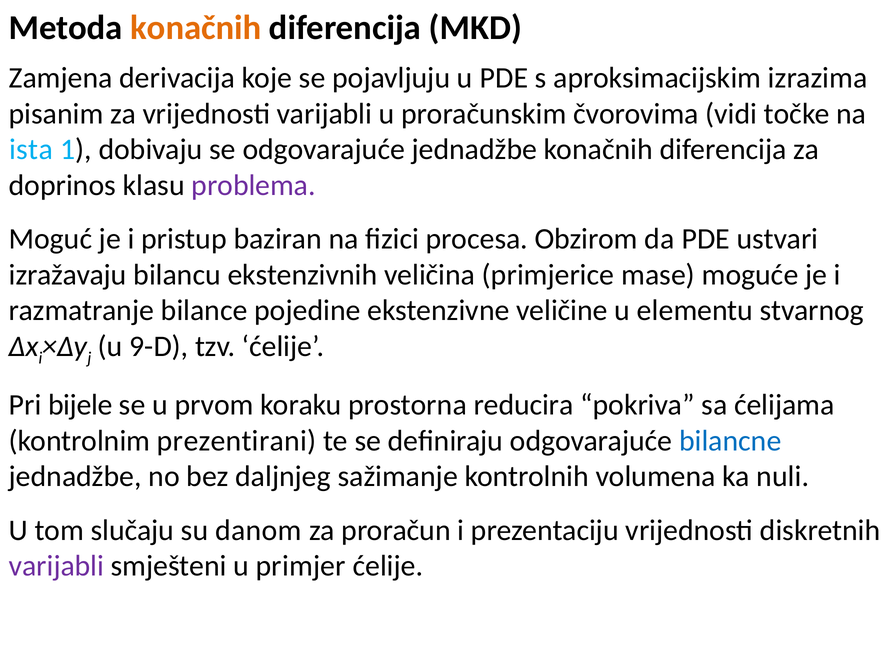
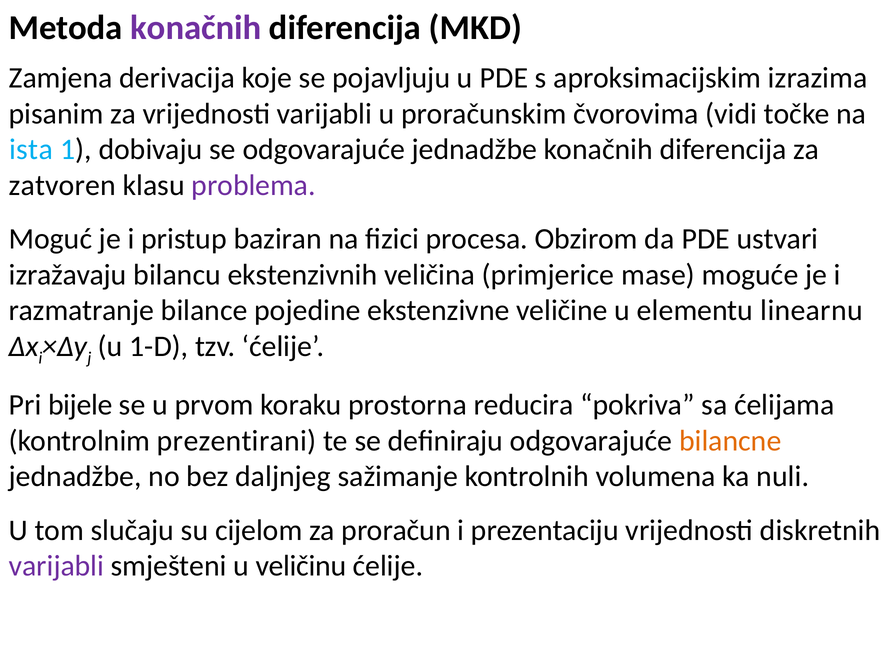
konačnih colour: orange -> purple (196, 28)
doprinos: doprinos -> zatvoren (62, 185)
stvarnog: stvarnog -> linearnu (812, 311)
9-D: 9-D -> 1-D (159, 347)
bilancne colour: blue -> orange (730, 441)
danom: danom -> cijelom (259, 530)
primjer: primjer -> veličinu (301, 566)
